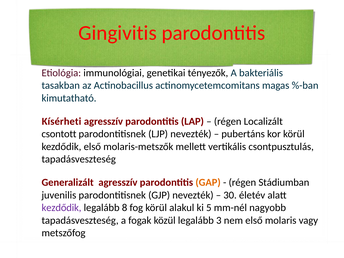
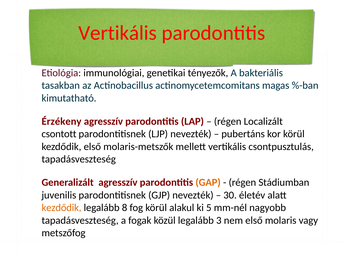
Gingivitis: Gingivitis -> Vertikális (118, 33)
Kísérheti: Kísérheti -> Érzékeny (62, 121)
kezdődik colour: purple -> orange (62, 208)
